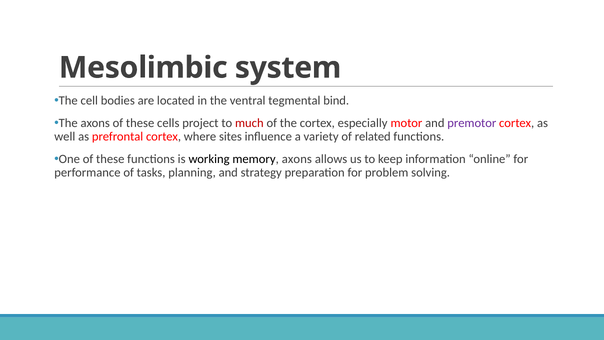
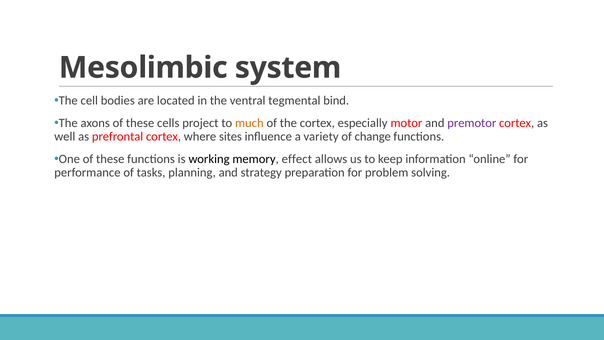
much colour: red -> orange (249, 123)
related: related -> change (373, 136)
memory axons: axons -> effect (297, 159)
